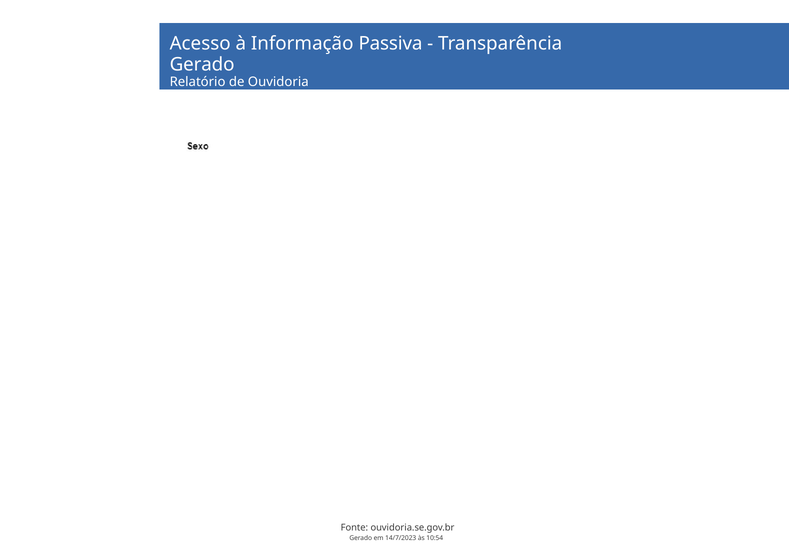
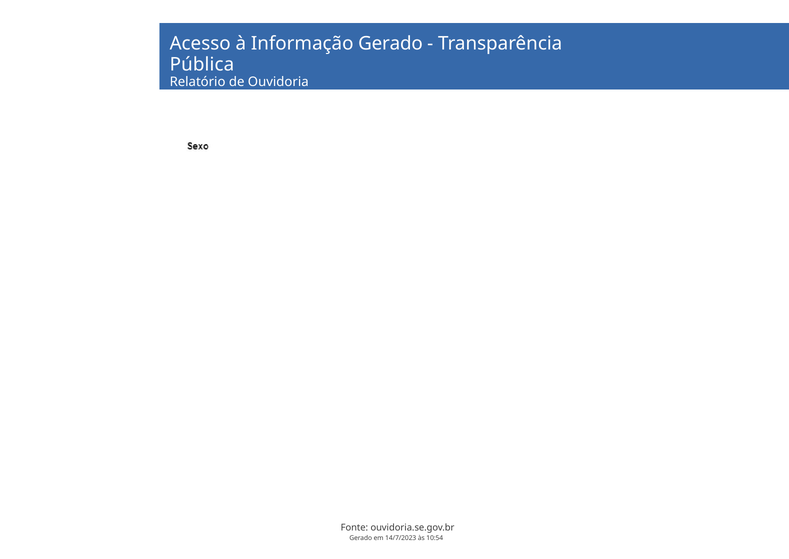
Informação Passiva: Passiva -> Gerado (390, 44)
Gerado: Gerado -> Pública (202, 65)
